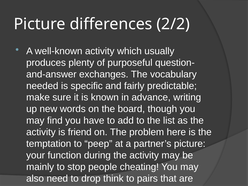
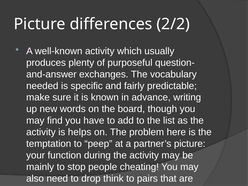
friend: friend -> helps (80, 132)
